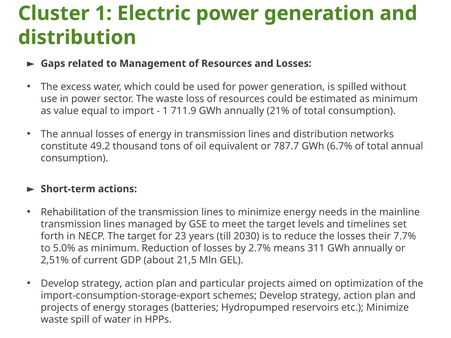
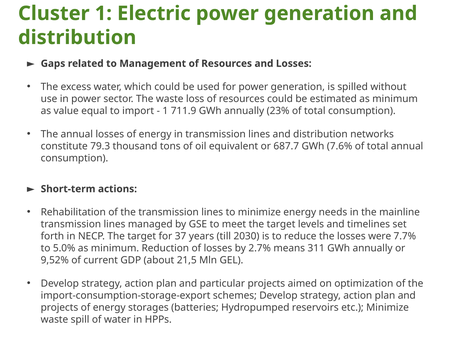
21%: 21% -> 23% (278, 111)
49.2: 49.2 -> 79.3 (100, 146)
787.7: 787.7 -> 687.7 (286, 146)
6.7%: 6.7% -> 7.6% (340, 146)
23: 23 -> 37 (181, 236)
their: their -> were (380, 236)
2,51%: 2,51% -> 9,52% (55, 260)
